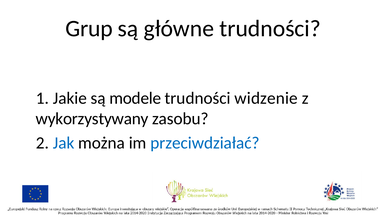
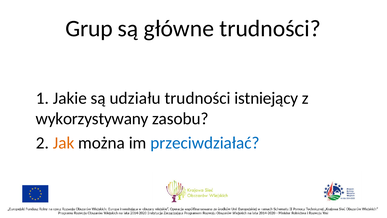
modele: modele -> udziału (135, 98)
widzenie: widzenie -> istniejący (266, 98)
Jak colour: blue -> orange (64, 143)
